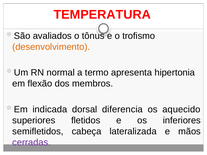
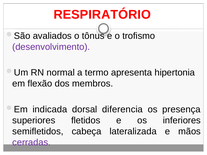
TEMPERATURA: TEMPERATURA -> RESPIRATÓRIO (102, 15)
desenvolvimento colour: orange -> purple (51, 47)
aquecido: aquecido -> presença (181, 110)
